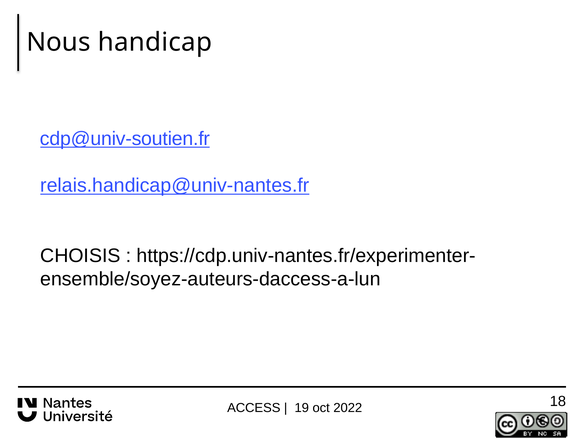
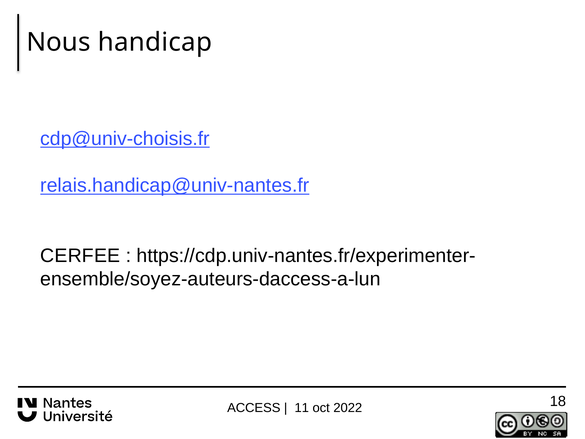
cdp@univ-soutien.fr: cdp@univ-soutien.fr -> cdp@univ-choisis.fr (125, 139)
CHOISIS: CHOISIS -> CERFEE (80, 256)
19: 19 -> 11 (302, 408)
